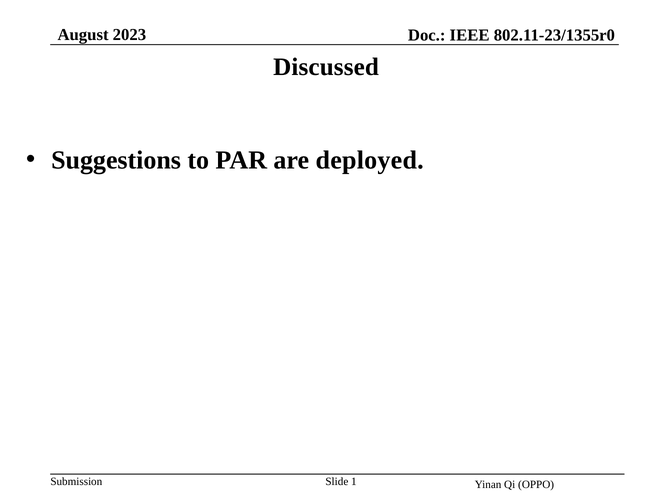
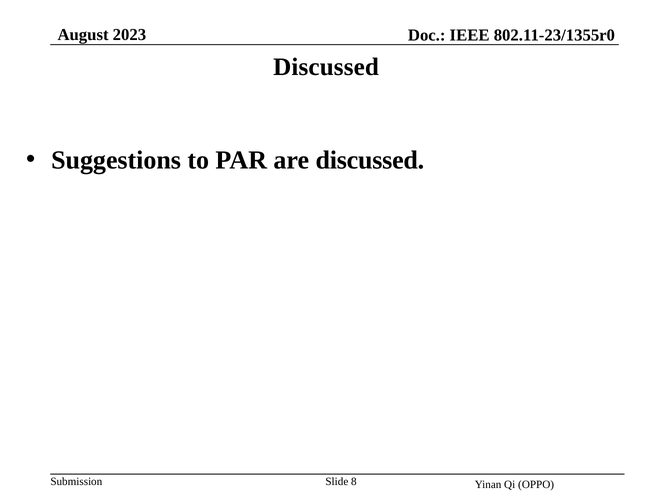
are deployed: deployed -> discussed (370, 160)
1: 1 -> 8 (354, 481)
